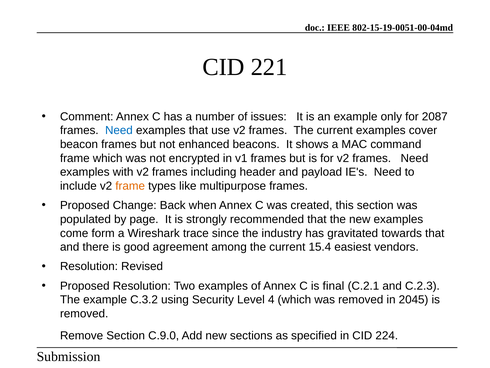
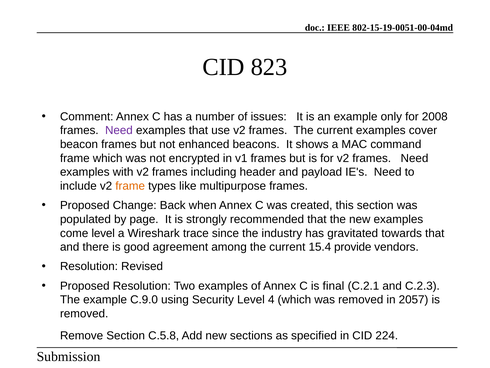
221: 221 -> 823 (269, 67)
2087: 2087 -> 2008 (435, 116)
Need colour: blue -> purple (119, 130)
come form: form -> level (103, 233)
easiest: easiest -> provide (353, 247)
C.3.2: C.3.2 -> C.9.0 (144, 299)
2045: 2045 -> 2057 (414, 299)
C.9.0: C.9.0 -> C.5.8 (164, 335)
